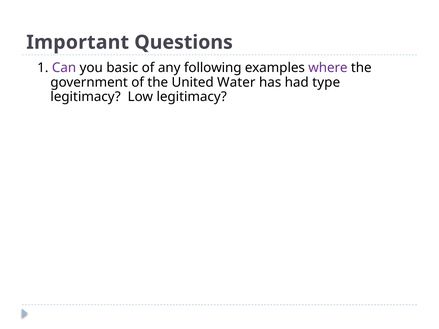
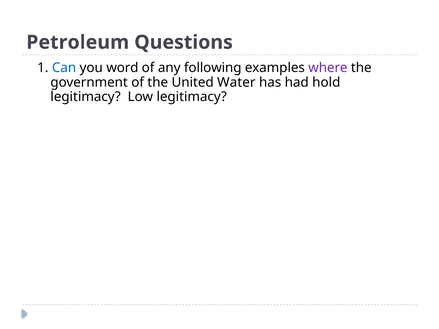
Important: Important -> Petroleum (78, 42)
Can colour: purple -> blue (64, 68)
basic: basic -> word (122, 68)
type: type -> hold (326, 82)
